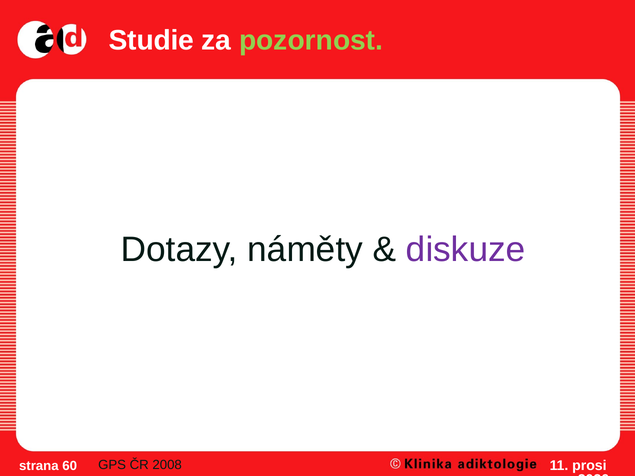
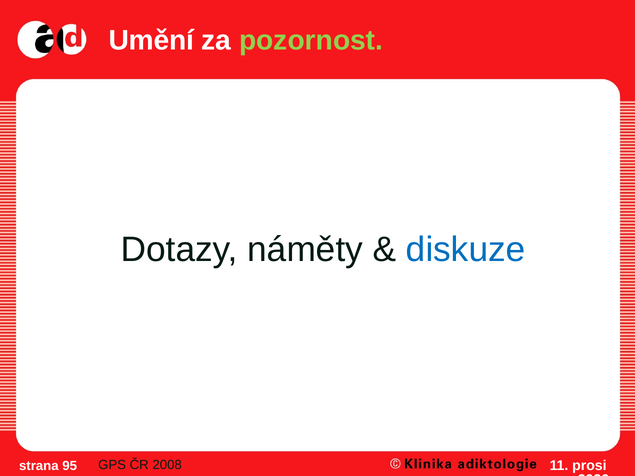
Studie: Studie -> Umění (151, 40)
diskuze colour: purple -> blue (466, 250)
60: 60 -> 95 (70, 466)
